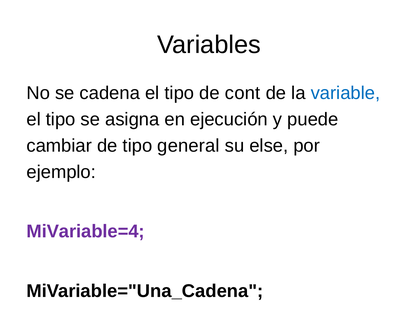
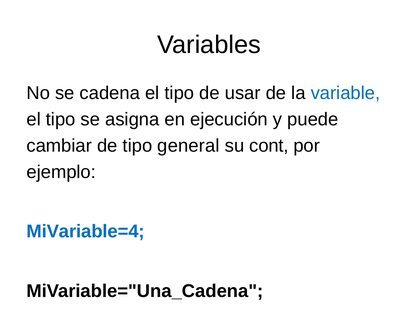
cont: cont -> usar (243, 93)
else: else -> cont (269, 145)
MiVariable=4 colour: purple -> blue (86, 231)
